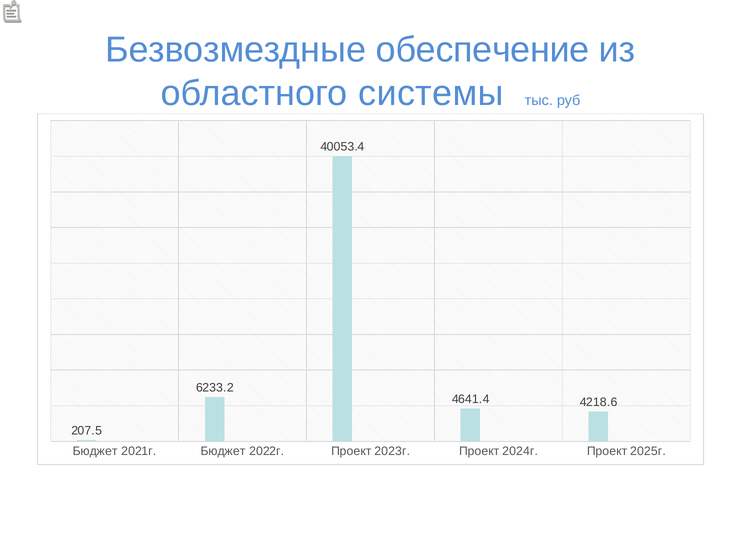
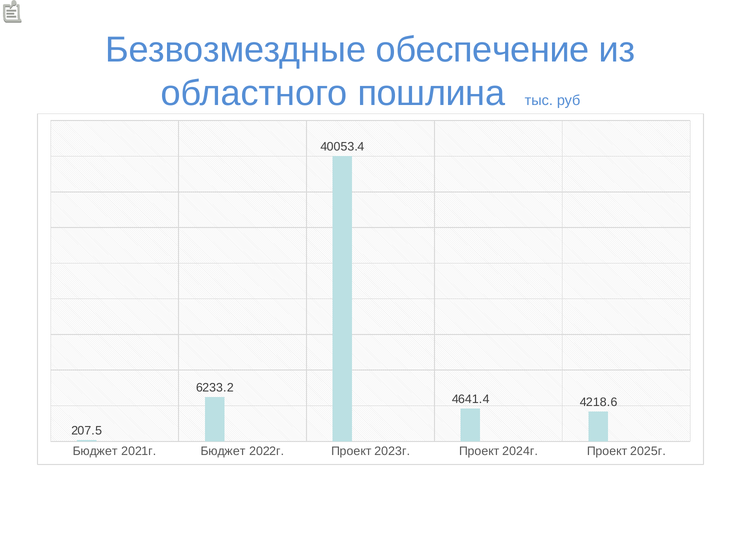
системы: системы -> пошлина (431, 93)
